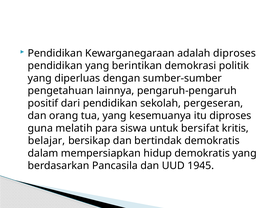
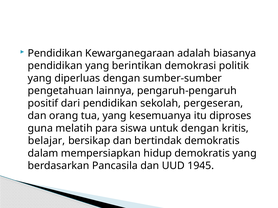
adalah diproses: diproses -> biasanya (235, 53)
untuk bersifat: bersifat -> dengan (200, 129)
